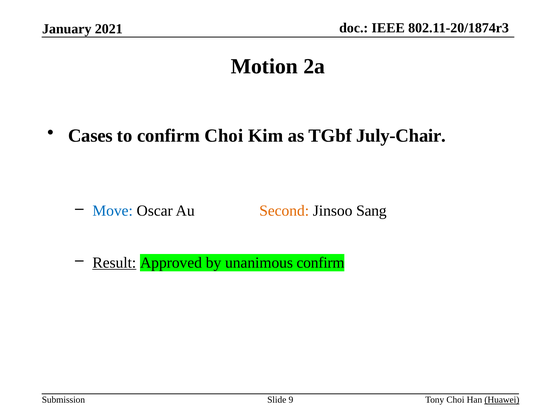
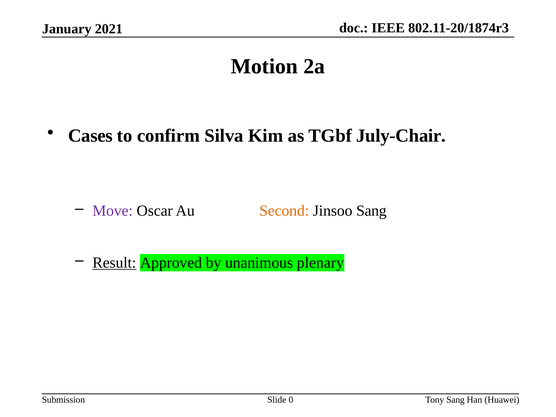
confirm Choi: Choi -> Silva (224, 136)
Move colour: blue -> purple (113, 211)
unanimous confirm: confirm -> plenary (320, 263)
9: 9 -> 0 (291, 400)
Tony Choi: Choi -> Sang (455, 400)
Huawei underline: present -> none (502, 400)
